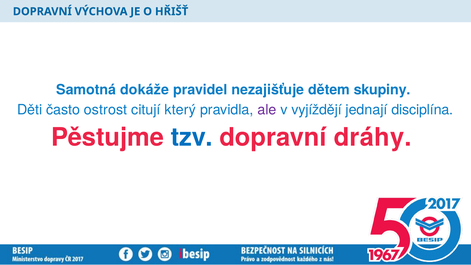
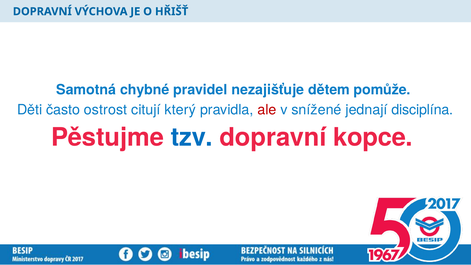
dokáže: dokáže -> chybné (145, 90)
skupiny: skupiny -> pomůže (382, 90)
ale colour: purple -> red (267, 110)
vyjíždějí: vyjíždějí -> snížené (317, 110)
dráhy: dráhy -> kopce (373, 137)
